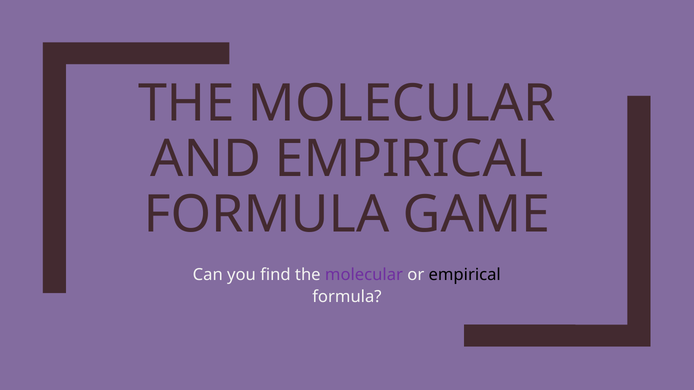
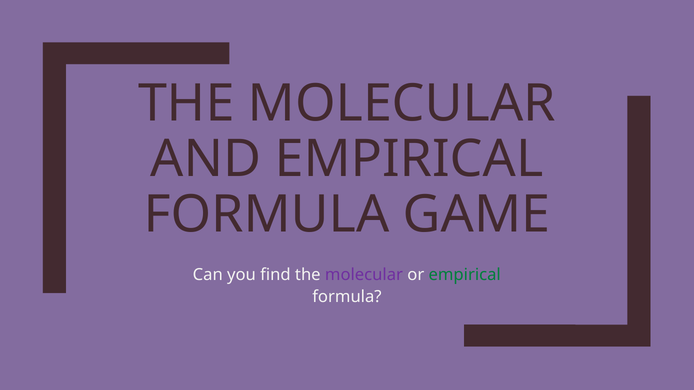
empirical colour: black -> green (465, 275)
